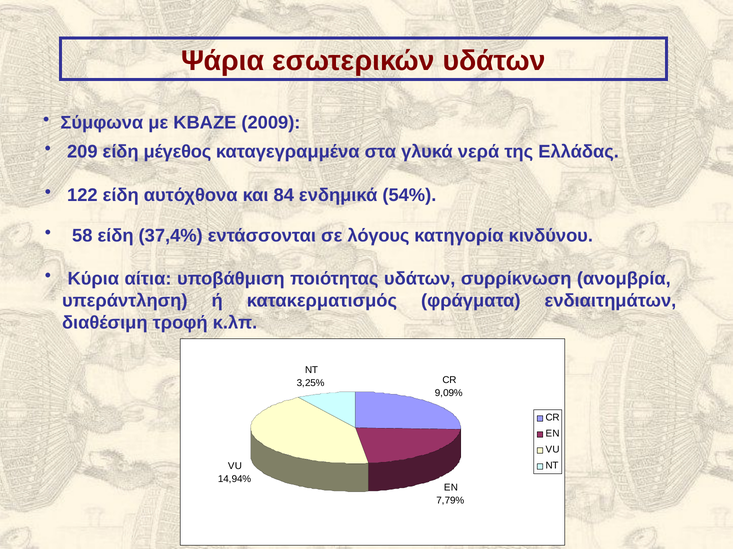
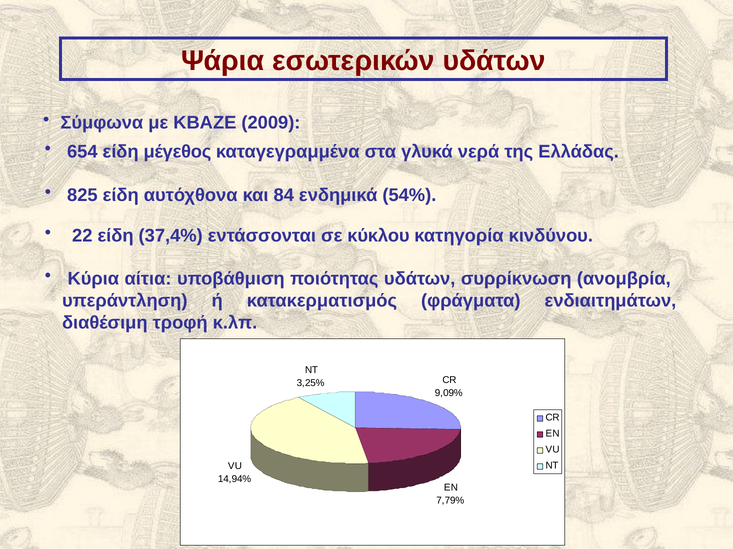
209: 209 -> 654 (82, 152)
122: 122 -> 825 (82, 195)
58: 58 -> 22 (82, 236)
λόγους: λόγους -> κύκλου (378, 236)
